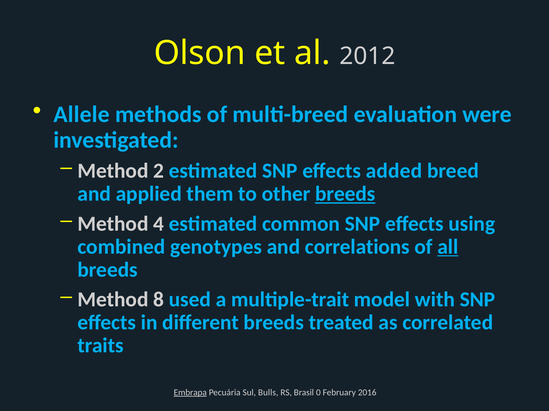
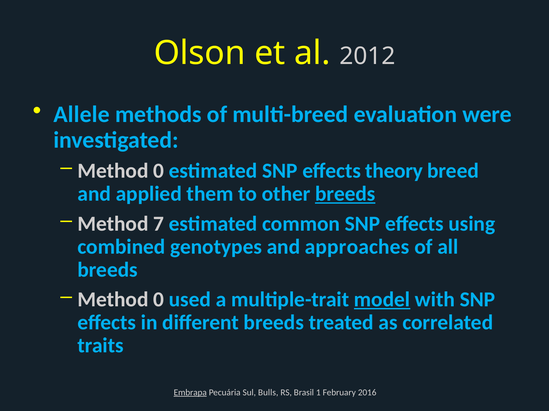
2: 2 -> 0 (159, 171)
added: added -> theory (394, 171)
4: 4 -> 7 (159, 224)
correlations: correlations -> approaches (357, 247)
all underline: present -> none (448, 247)
8: 8 -> 0 (159, 300)
model underline: none -> present (382, 300)
0: 0 -> 1 (318, 393)
